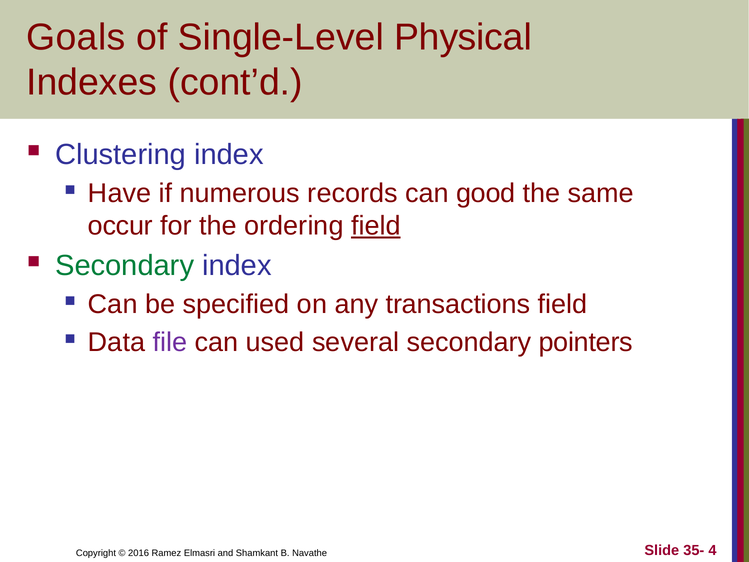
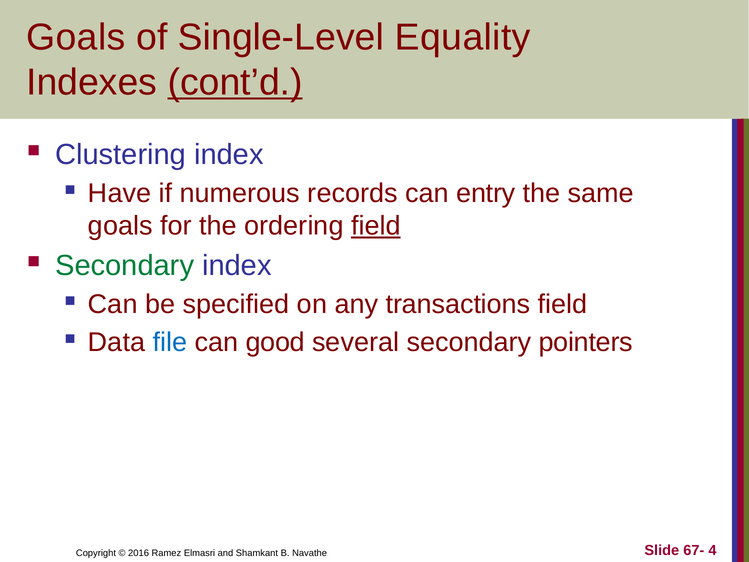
Physical: Physical -> Equality (463, 38)
cont’d underline: none -> present (235, 82)
good: good -> entry (486, 193)
occur: occur -> goals (120, 226)
file colour: purple -> blue (170, 342)
used: used -> good (275, 342)
35-: 35- -> 67- (694, 550)
